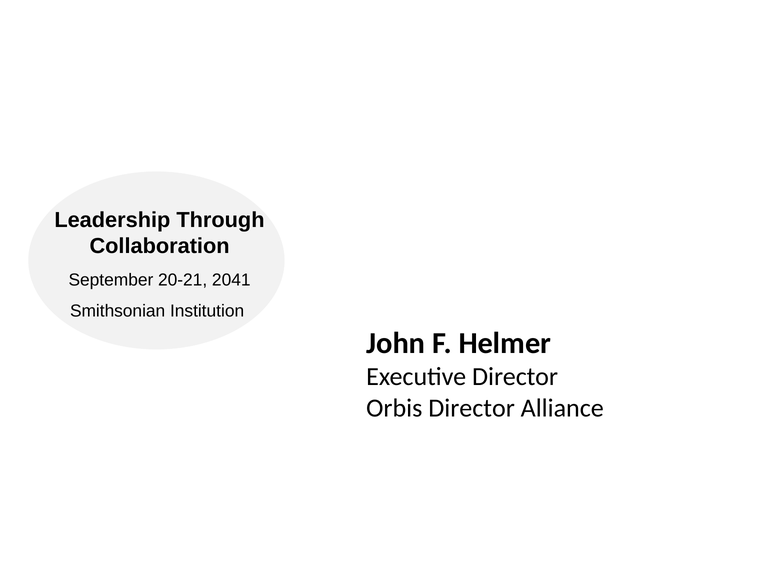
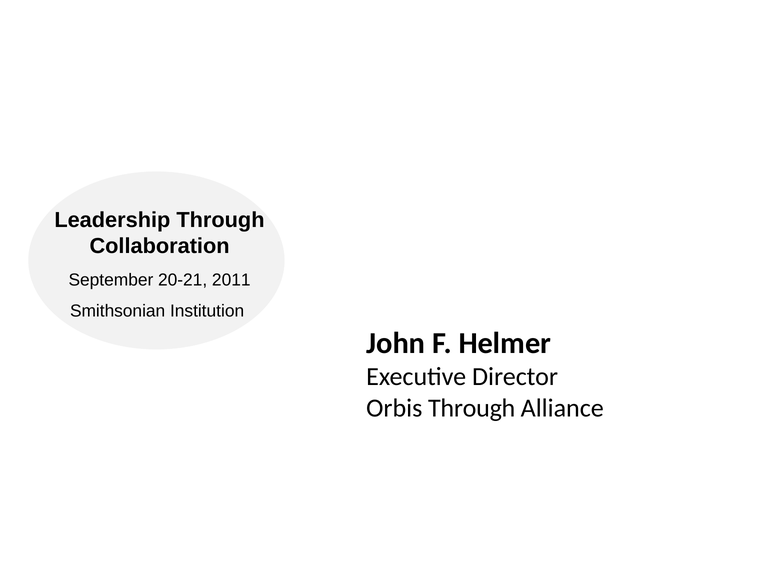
2041: 2041 -> 2011 (231, 280)
Orbis Director: Director -> Through (472, 409)
